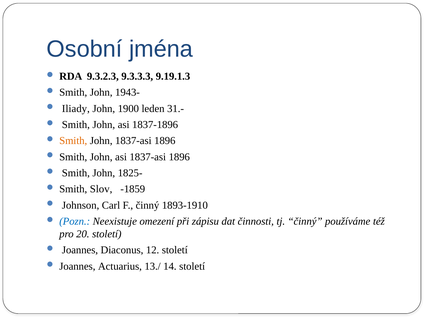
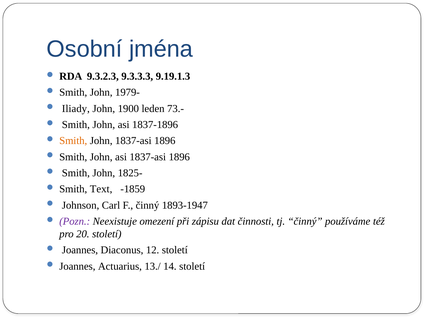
1943-: 1943- -> 1979- (127, 92)
31.-: 31.- -> 73.- (176, 109)
Slov: Slov -> Text (101, 189)
1893-1910: 1893-1910 -> 1893-1947 (185, 205)
Pozn colour: blue -> purple (75, 221)
